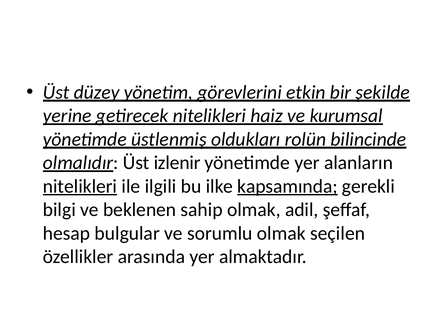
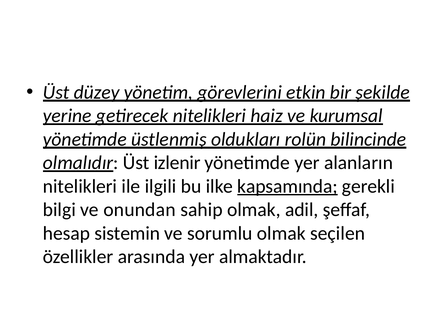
nitelikleri underline: present -> none (80, 186)
beklenen: beklenen -> onundan (140, 210)
bulgular: bulgular -> sistemin (127, 233)
